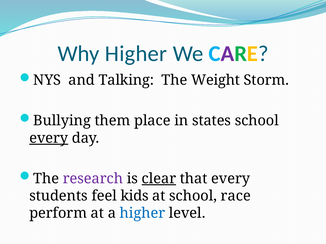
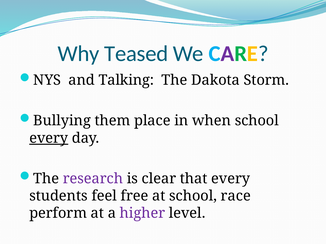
Why Higher: Higher -> Teased (136, 54)
Weight: Weight -> Dakota (215, 80)
states: states -> when (212, 121)
clear underline: present -> none (159, 179)
kids: kids -> free (135, 196)
higher colour: blue -> purple (142, 214)
